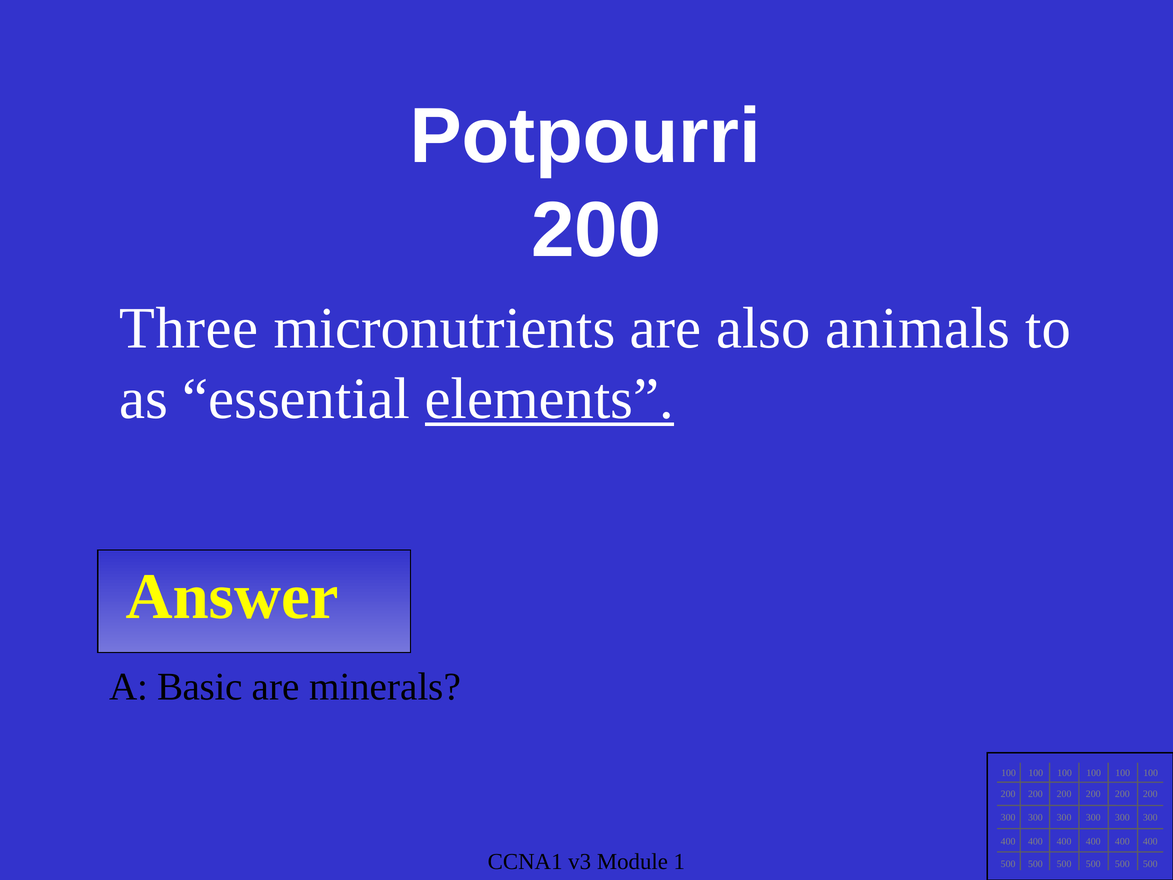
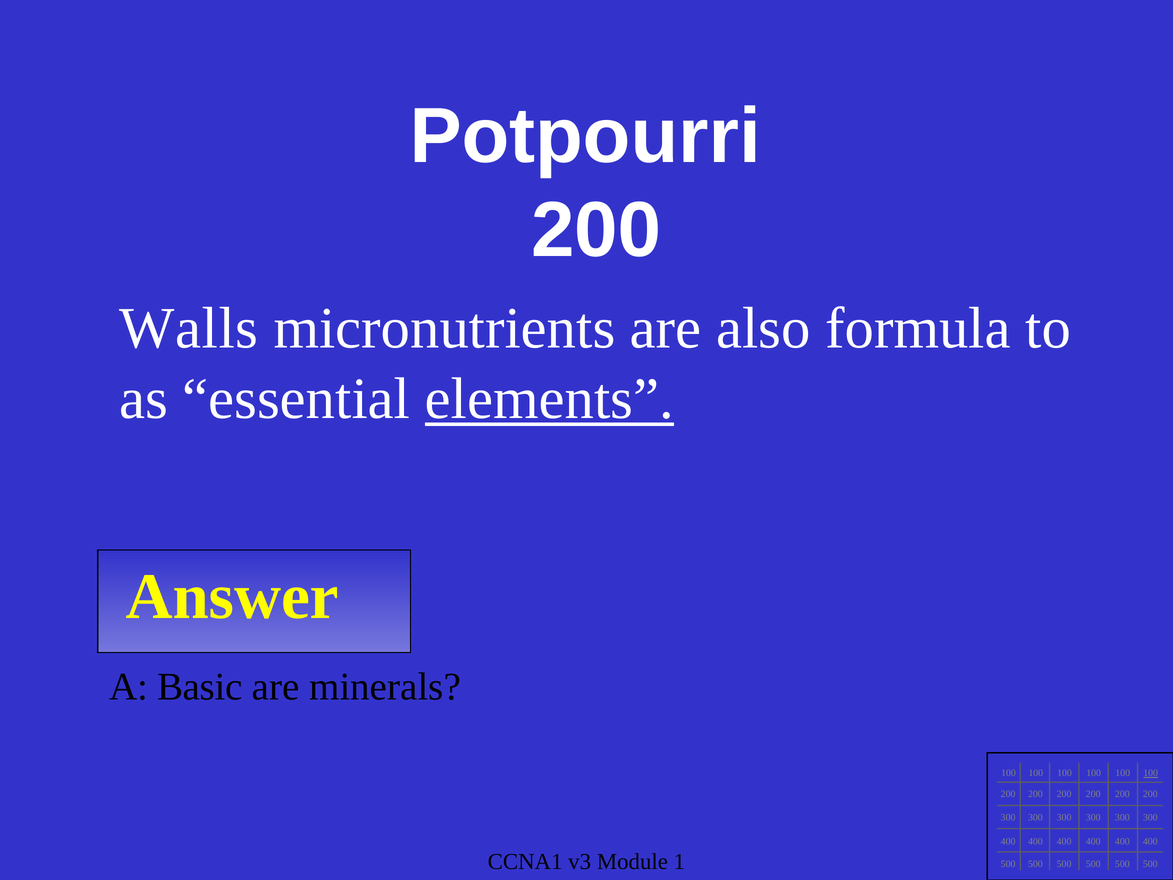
Three: Three -> Walls (189, 328)
animals: animals -> formula (918, 328)
100 underline: none -> present (1151, 773)
